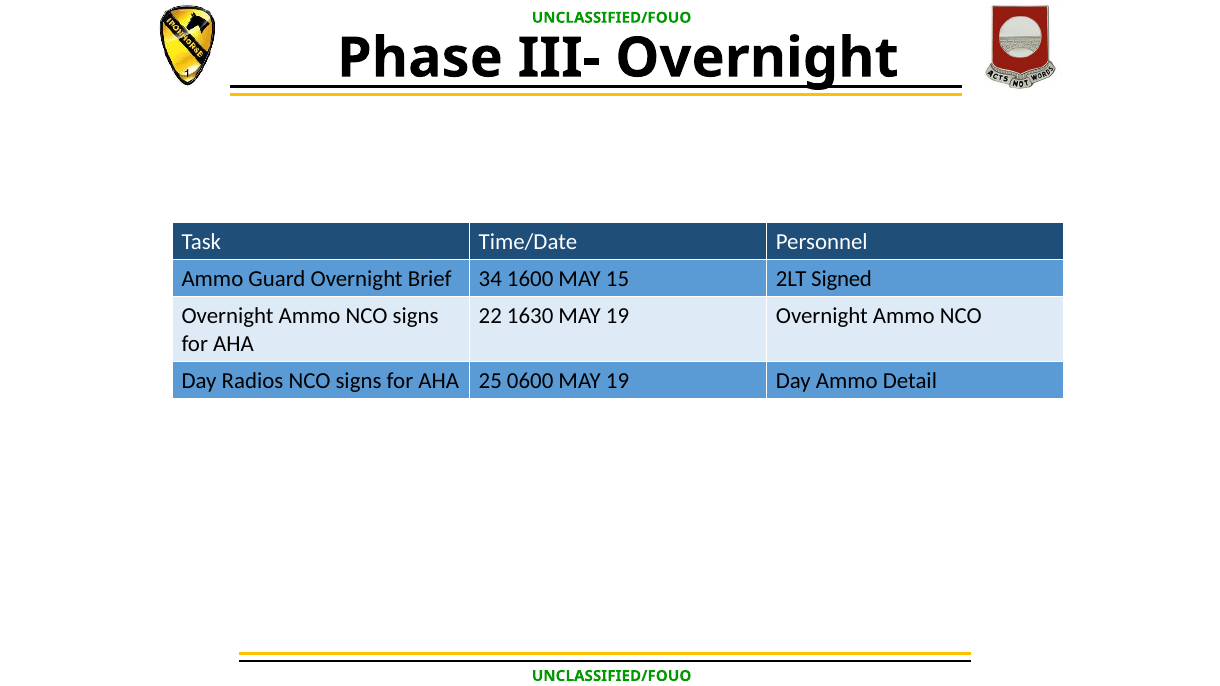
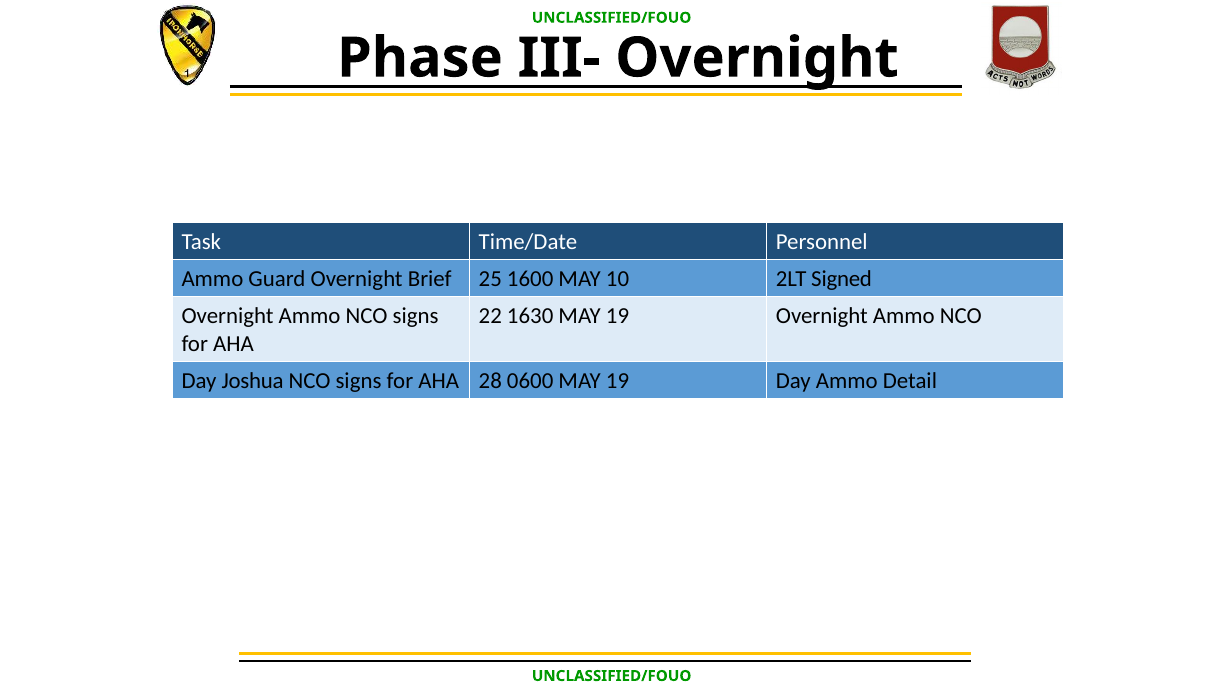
34: 34 -> 25 (490, 279)
15: 15 -> 10 (618, 279)
Radios: Radios -> Joshua (253, 381)
25: 25 -> 28 (490, 381)
